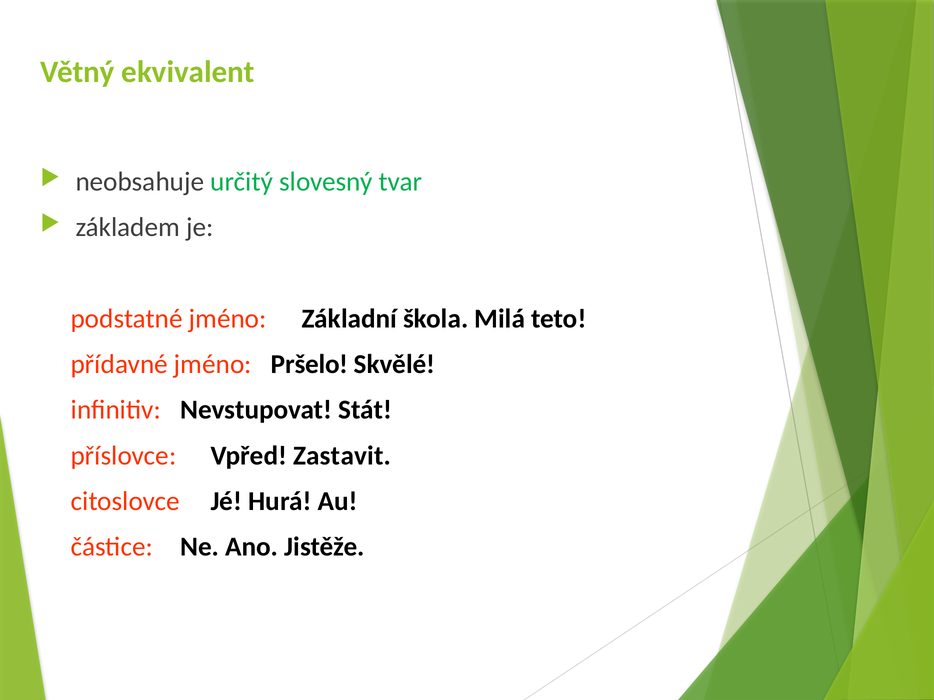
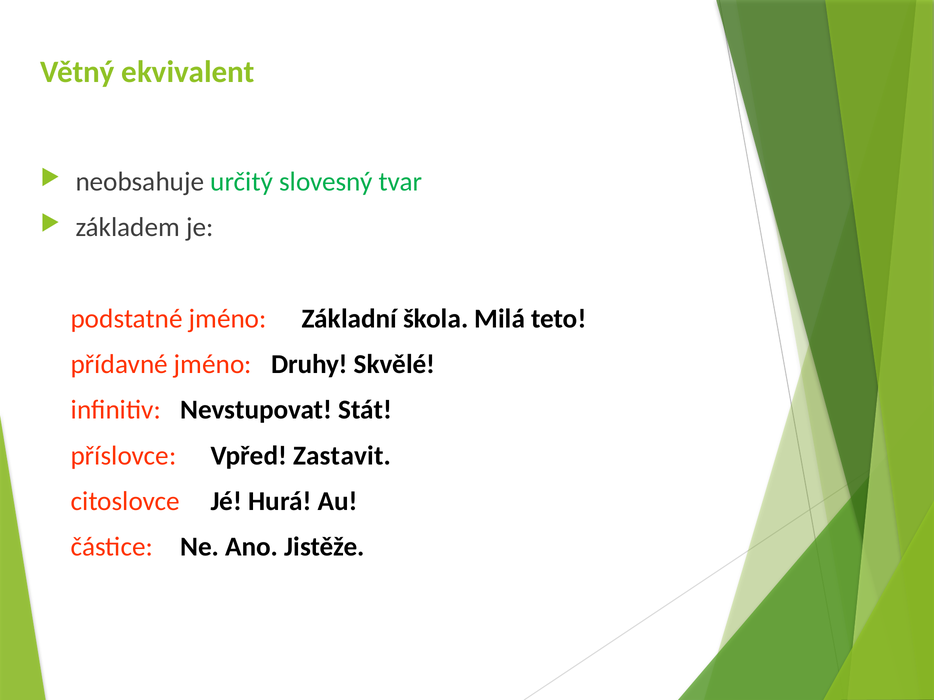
Pršelo: Pršelo -> Druhy (310, 365)
